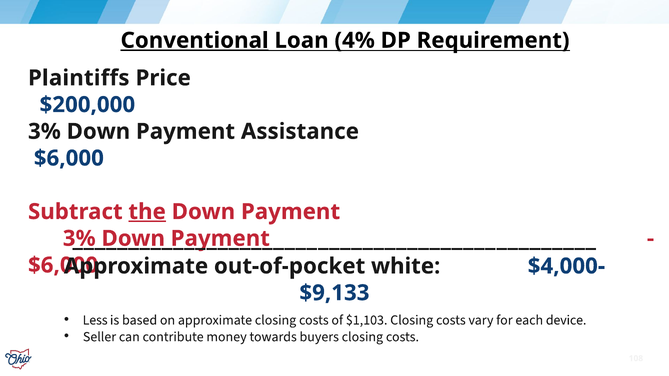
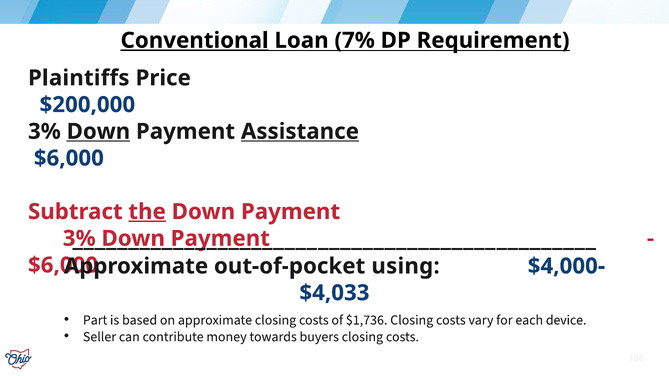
4%: 4% -> 7% (355, 40)
Down underline: none -> present (98, 132)
Assistance underline: none -> present (300, 132)
white: white -> using (406, 266)
$9,133: $9,133 -> $4,033 (334, 293)
Less: Less -> Part (95, 320)
$1,103: $1,103 -> $1,736 (367, 320)
